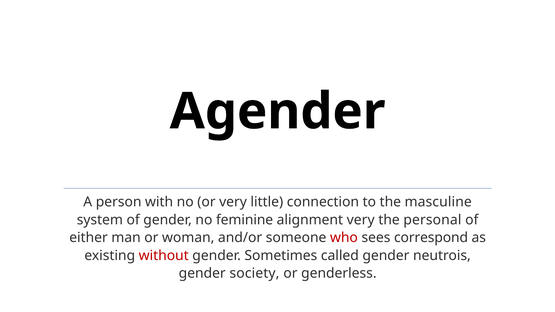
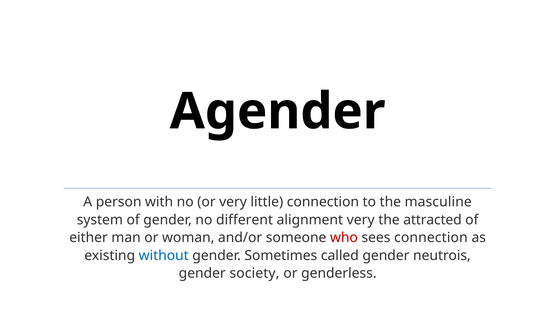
feminine: feminine -> different (245, 220)
personal: personal -> attracted (433, 220)
sees correspond: correspond -> connection (431, 238)
without colour: red -> blue (164, 256)
